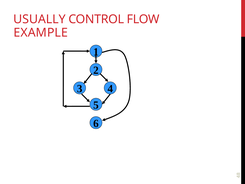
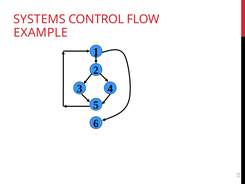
USUALLY: USUALLY -> SYSTEMS (39, 19)
